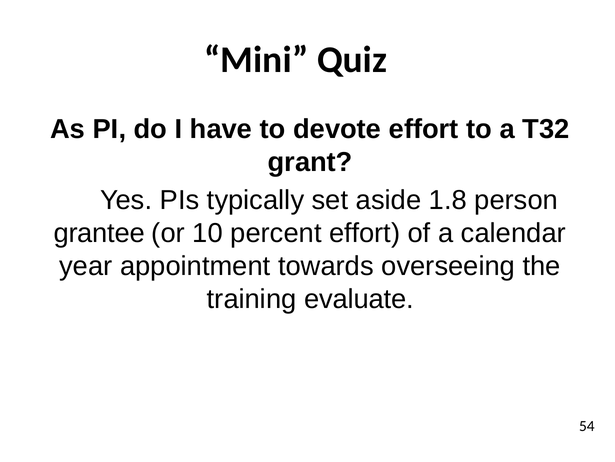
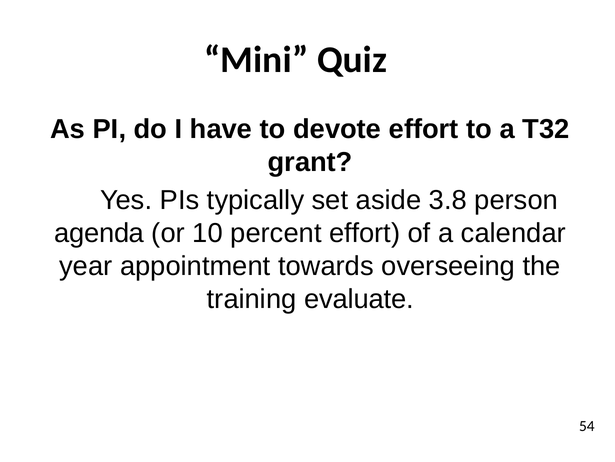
1.8: 1.8 -> 3.8 (448, 200)
grantee: grantee -> agenda (99, 233)
